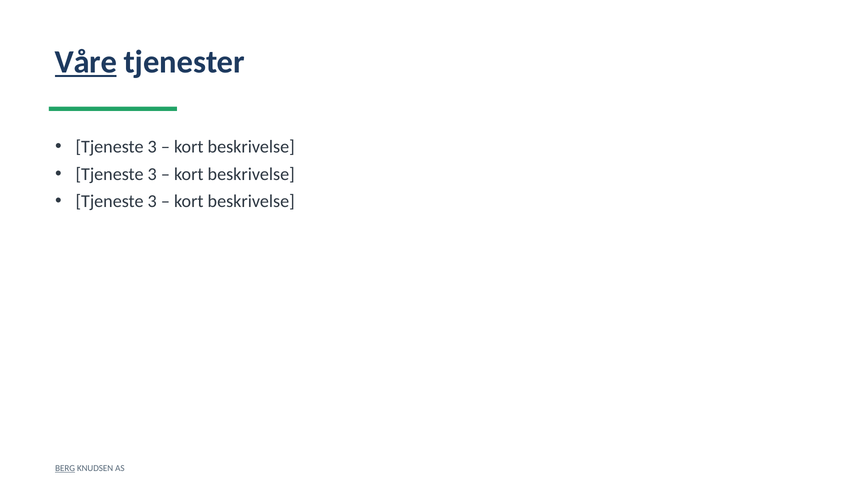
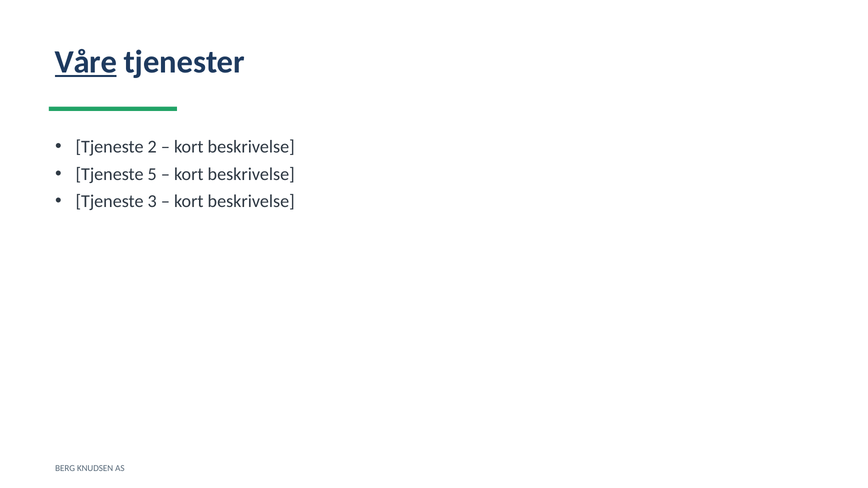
3: 3 -> 2 (152, 147)
3: 3 -> 5 (152, 174)
BERG underline: present -> none (65, 468)
